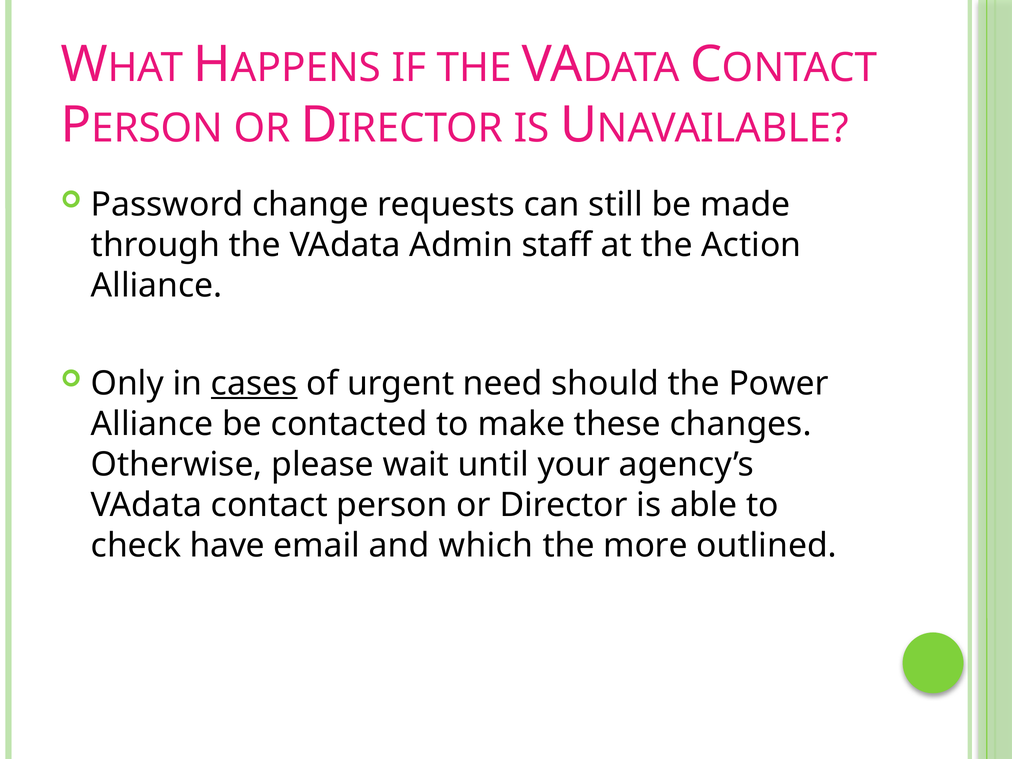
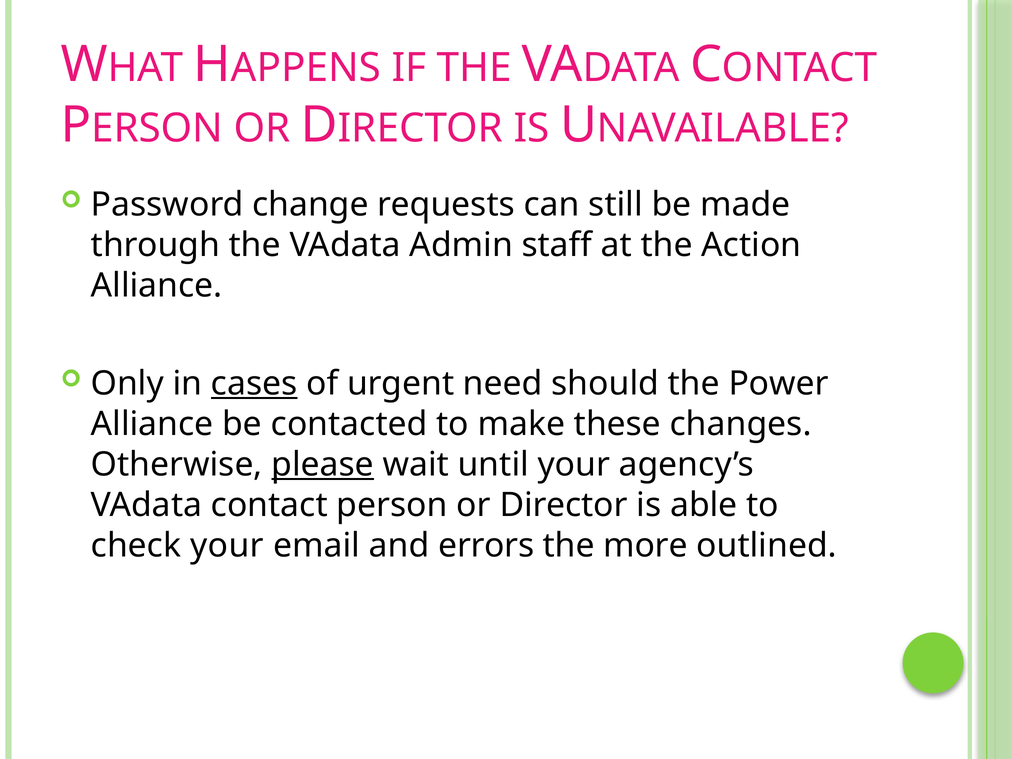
please underline: none -> present (323, 465)
check have: have -> your (227, 546)
which: which -> errors (486, 546)
